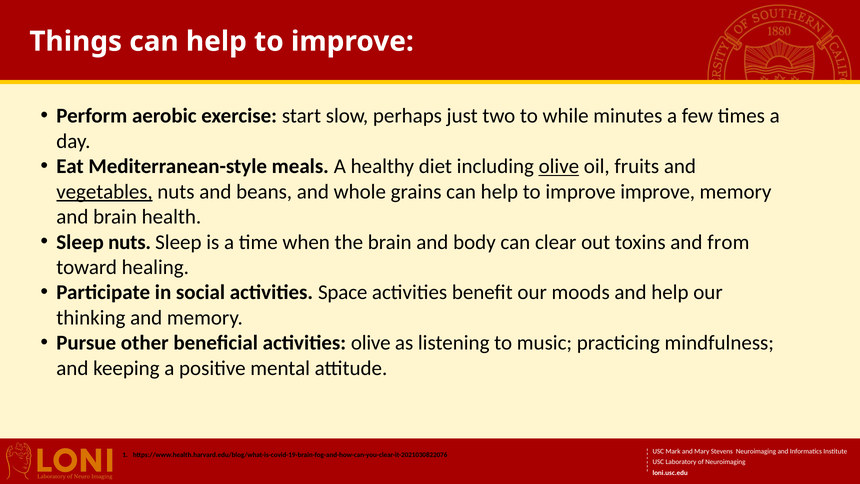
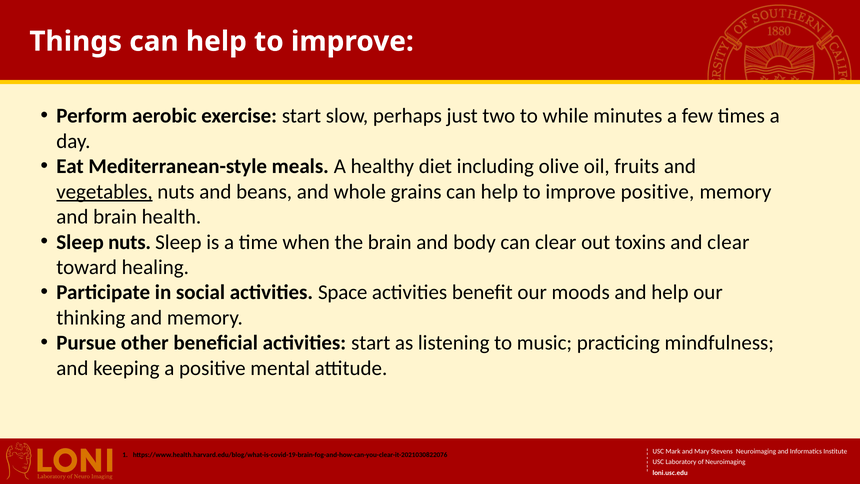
olive underline: present -> none (559, 166)
improve improve: improve -> positive (657, 192)
and from: from -> clear (728, 242)
activities olive: olive -> start (371, 343)
